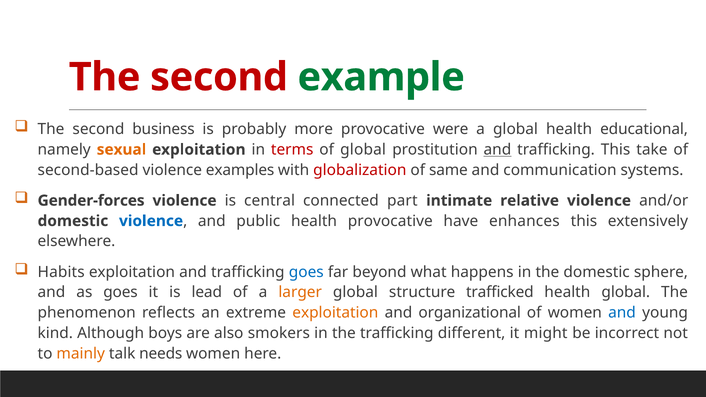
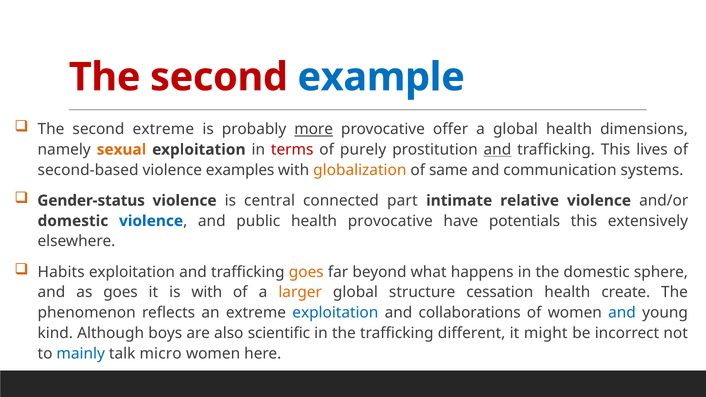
example colour: green -> blue (381, 77)
second business: business -> extreme (163, 129)
more underline: none -> present (314, 129)
were: were -> offer (451, 129)
educational: educational -> dimensions (644, 129)
of global: global -> purely (363, 150)
take: take -> lives (652, 150)
globalization colour: red -> orange (360, 170)
Gender-forces: Gender-forces -> Gender-status (91, 201)
enhances: enhances -> potentials (524, 221)
goes colour: blue -> orange (306, 272)
is lead: lead -> with (207, 292)
trafficked: trafficked -> cessation (500, 292)
health global: global -> create (626, 292)
exploitation colour: orange -> blue (335, 313)
organizational: organizational -> collaborations (470, 313)
smokers: smokers -> scientific (279, 333)
mainly colour: orange -> blue (81, 354)
needs: needs -> micro (161, 354)
